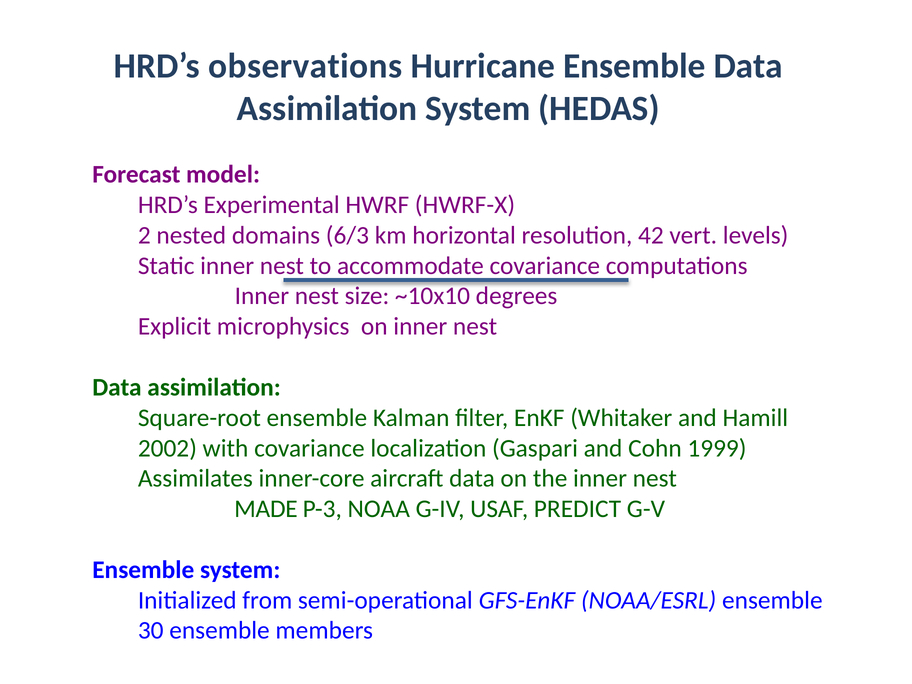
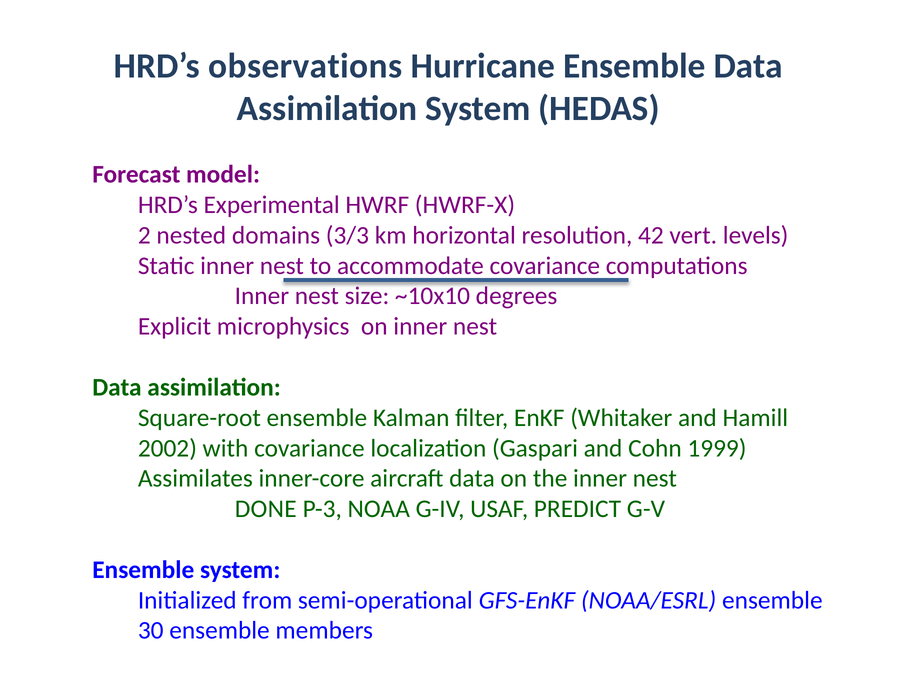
6/3: 6/3 -> 3/3 (347, 235)
MADE: MADE -> DONE (266, 509)
